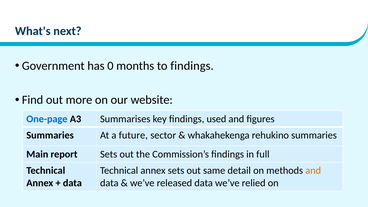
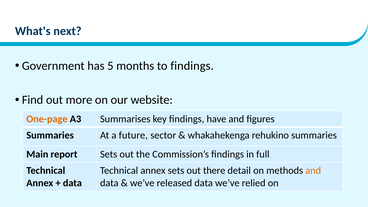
0: 0 -> 5 (110, 66)
One-page colour: blue -> orange (47, 119)
used: used -> have (216, 119)
same: same -> there (214, 170)
